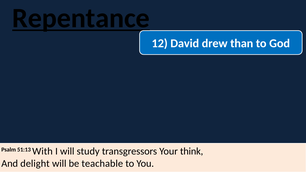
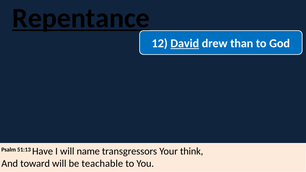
David underline: none -> present (185, 43)
With: With -> Have (43, 151)
study: study -> name (88, 151)
delight: delight -> toward (35, 164)
